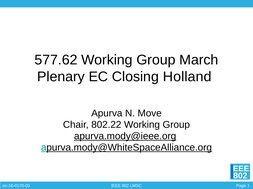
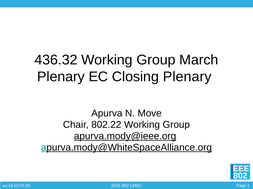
577.62: 577.62 -> 436.32 (56, 60)
Closing Holland: Holland -> Plenary (187, 77)
